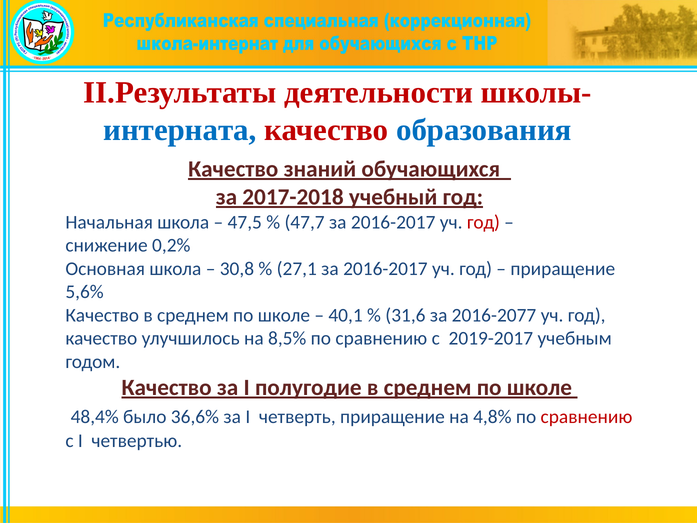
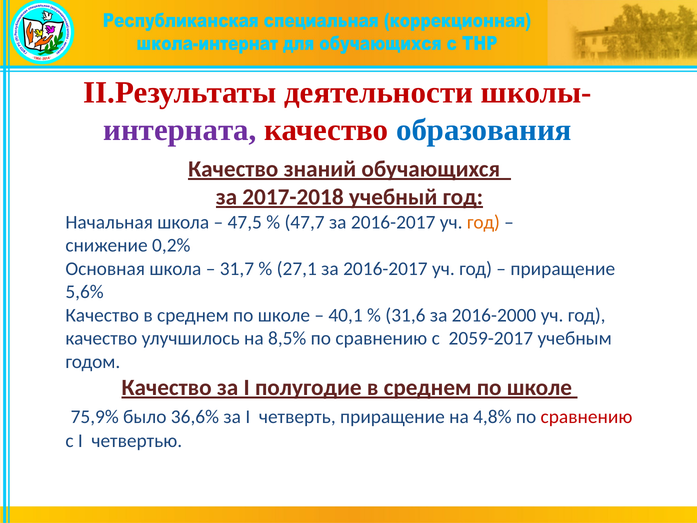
интерната colour: blue -> purple (180, 130)
год colour: red -> orange (483, 222)
30,8: 30,8 -> 31,7 (237, 269)
2016-2077: 2016-2077 -> 2016-2000 (494, 315)
2019-2017: 2019-2017 -> 2059-2017 (491, 338)
48,4%: 48,4% -> 75,9% (95, 416)
